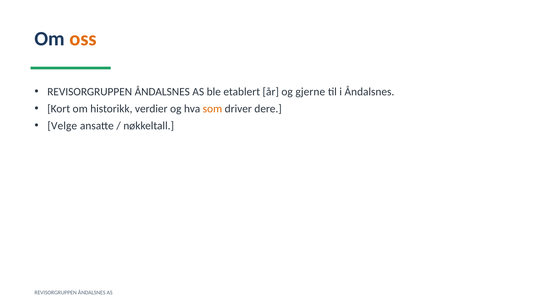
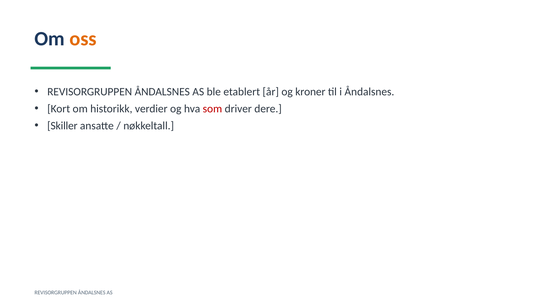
gjerne: gjerne -> kroner (310, 92)
som colour: orange -> red (212, 109)
Velge: Velge -> Skiller (62, 126)
